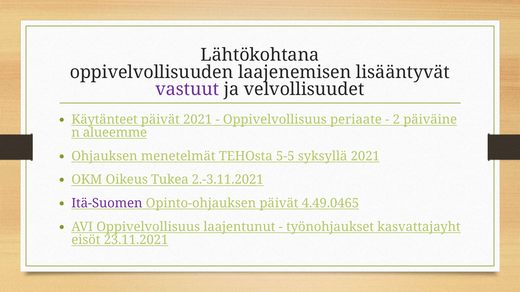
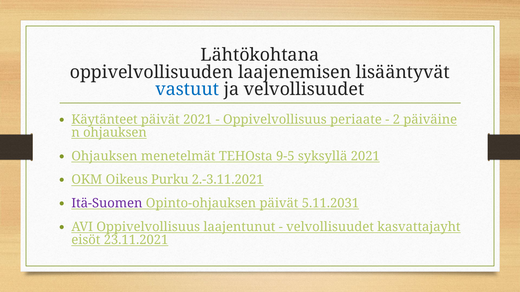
vastuut colour: purple -> blue (187, 90)
alueemme: alueemme -> ohjauksen (115, 133)
5-5: 5-5 -> 9-5 (285, 156)
Tukea: Tukea -> Purku (170, 180)
4.49.0465: 4.49.0465 -> 5.11.2031 (330, 204)
työnohjaukset: työnohjaukset -> velvollisuudet (330, 227)
